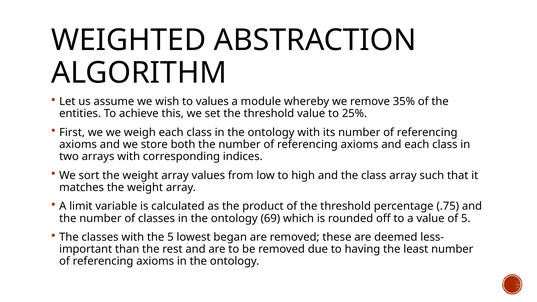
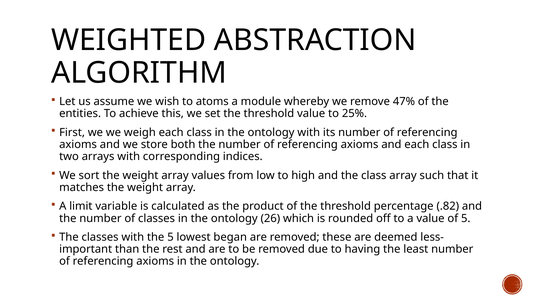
to values: values -> atoms (212, 101)
35%: 35% -> 47% (404, 101)
.75: .75 -> .82 (448, 206)
69: 69 -> 26 (270, 218)
